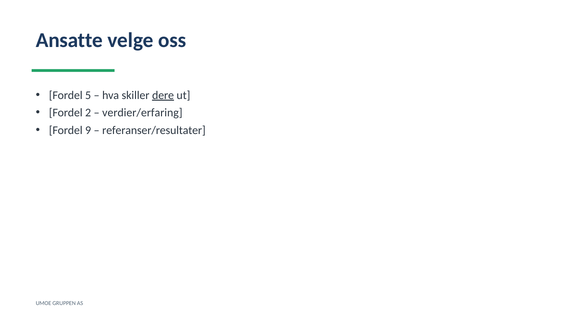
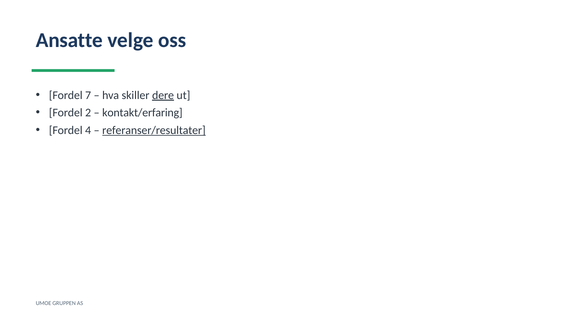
5: 5 -> 7 (88, 95)
verdier/erfaring: verdier/erfaring -> kontakt/erfaring (142, 113)
9: 9 -> 4 (88, 130)
referanser/resultater underline: none -> present (154, 130)
